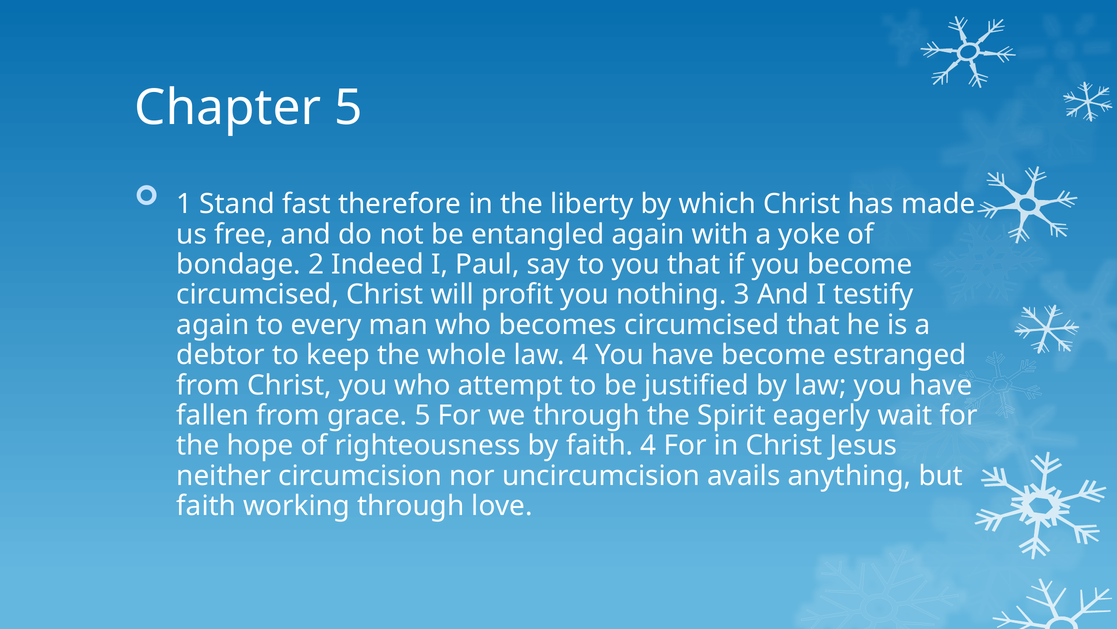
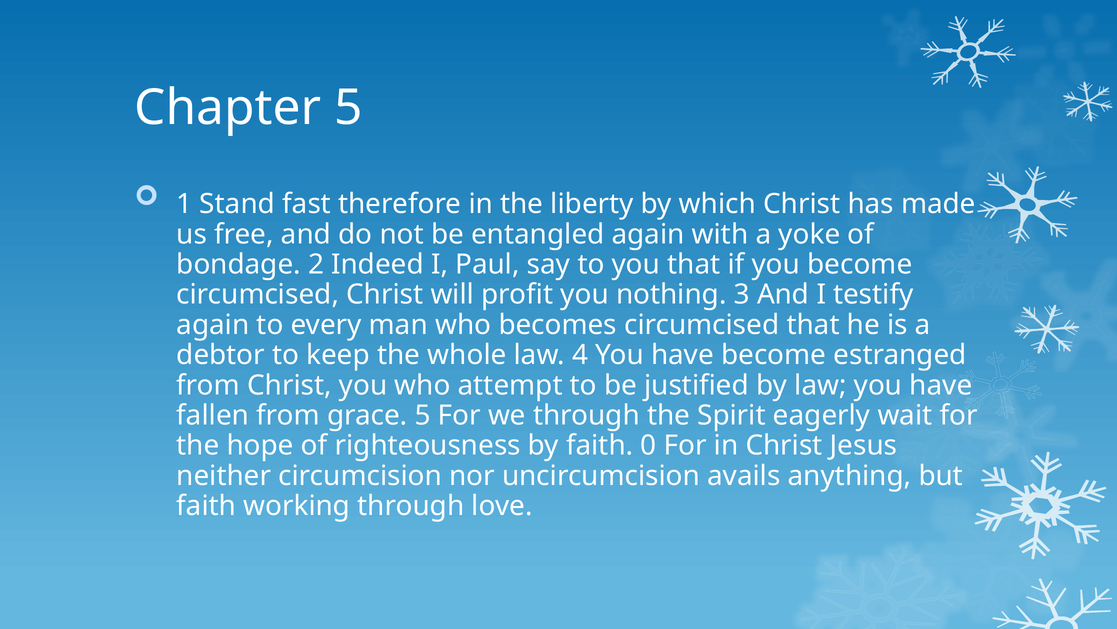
faith 4: 4 -> 0 (648, 445)
